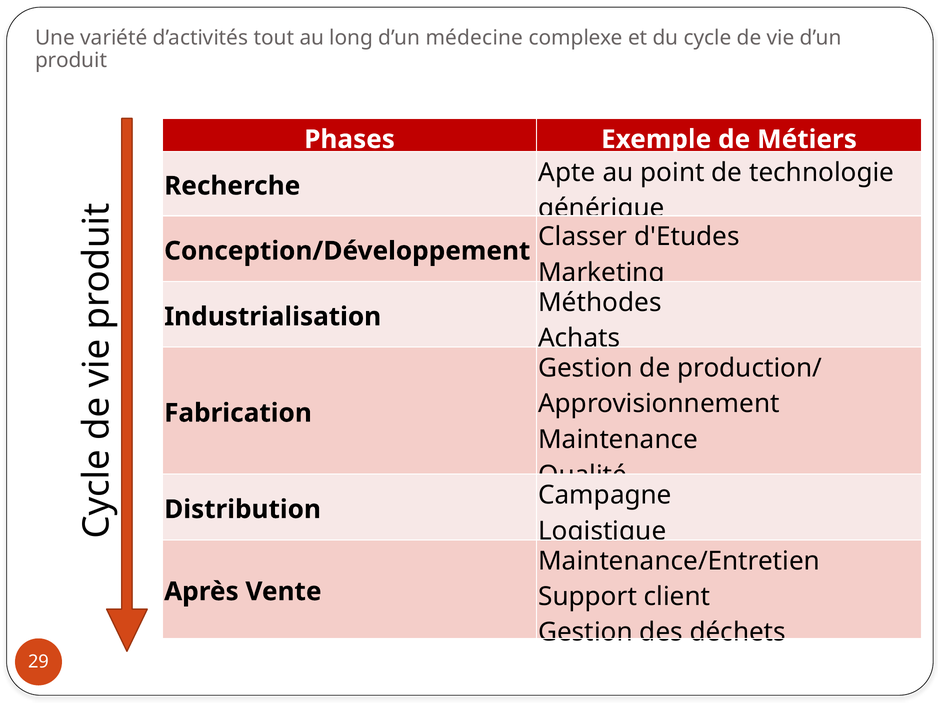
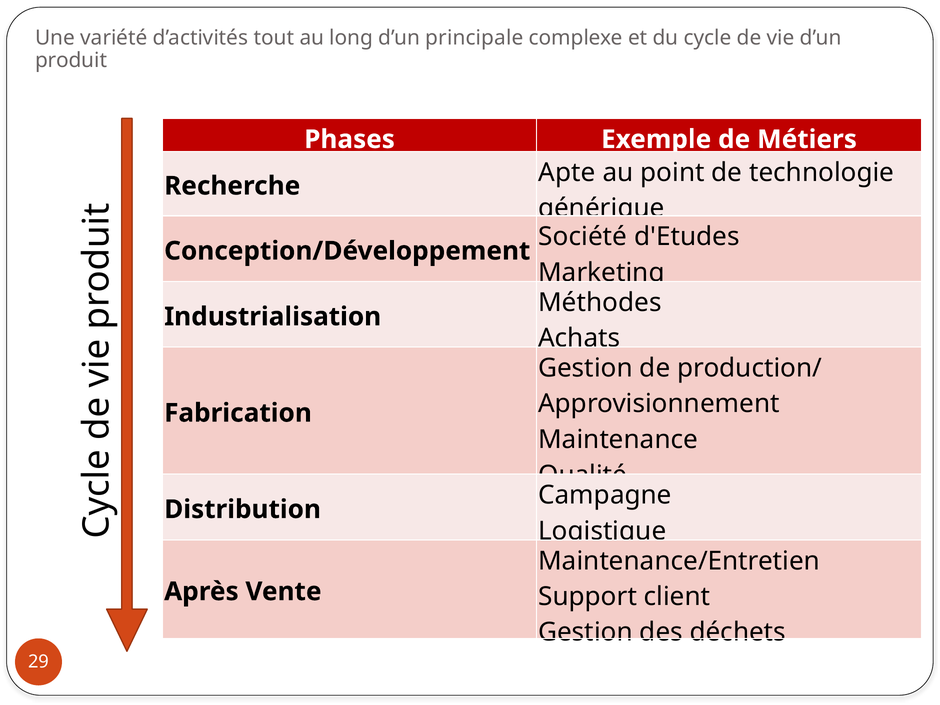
médecine: médecine -> principale (474, 38)
Classer: Classer -> Société (583, 237)
